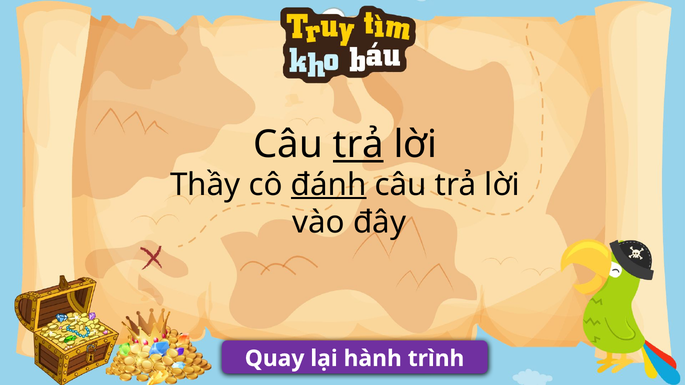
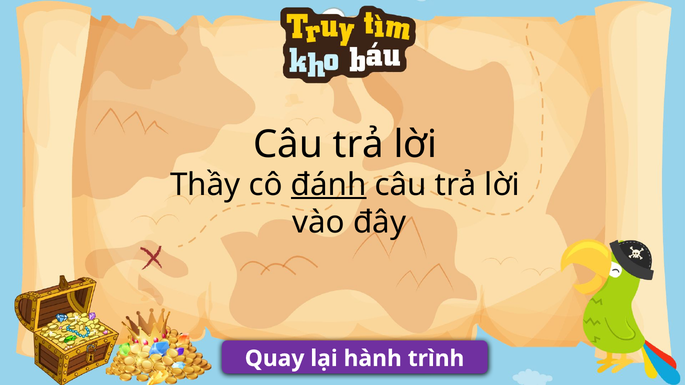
trả underline: present -> none (358, 145)
